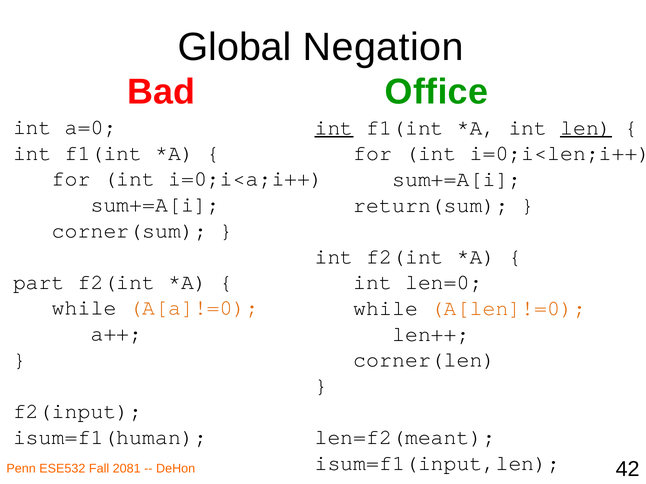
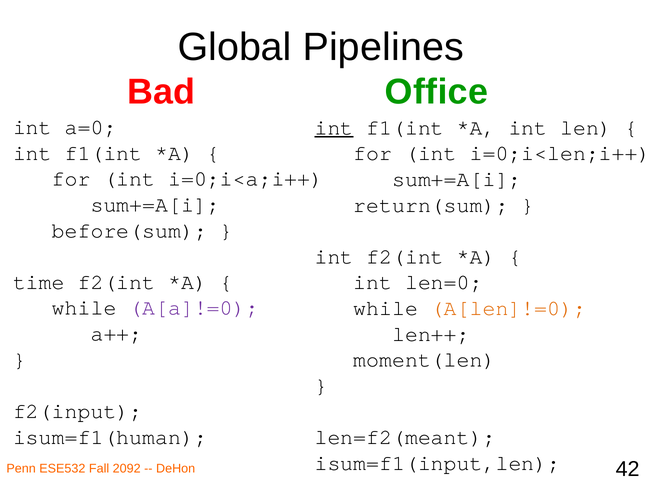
Negation: Negation -> Pipelines (383, 47)
len underline: present -> none (586, 128)
corner(sum: corner(sum -> before(sum (129, 231)
part: part -> time (39, 282)
A[a]!=0 colour: orange -> purple (194, 308)
corner(len: corner(len -> moment(len (424, 360)
2081: 2081 -> 2092 (127, 469)
